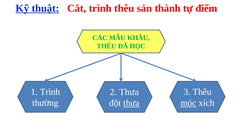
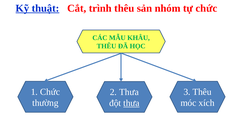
thành: thành -> nhóm (168, 8)
tự điểm: điểm -> chức (206, 8)
1 Trình: Trình -> Chức (50, 92)
móc underline: present -> none (188, 103)
